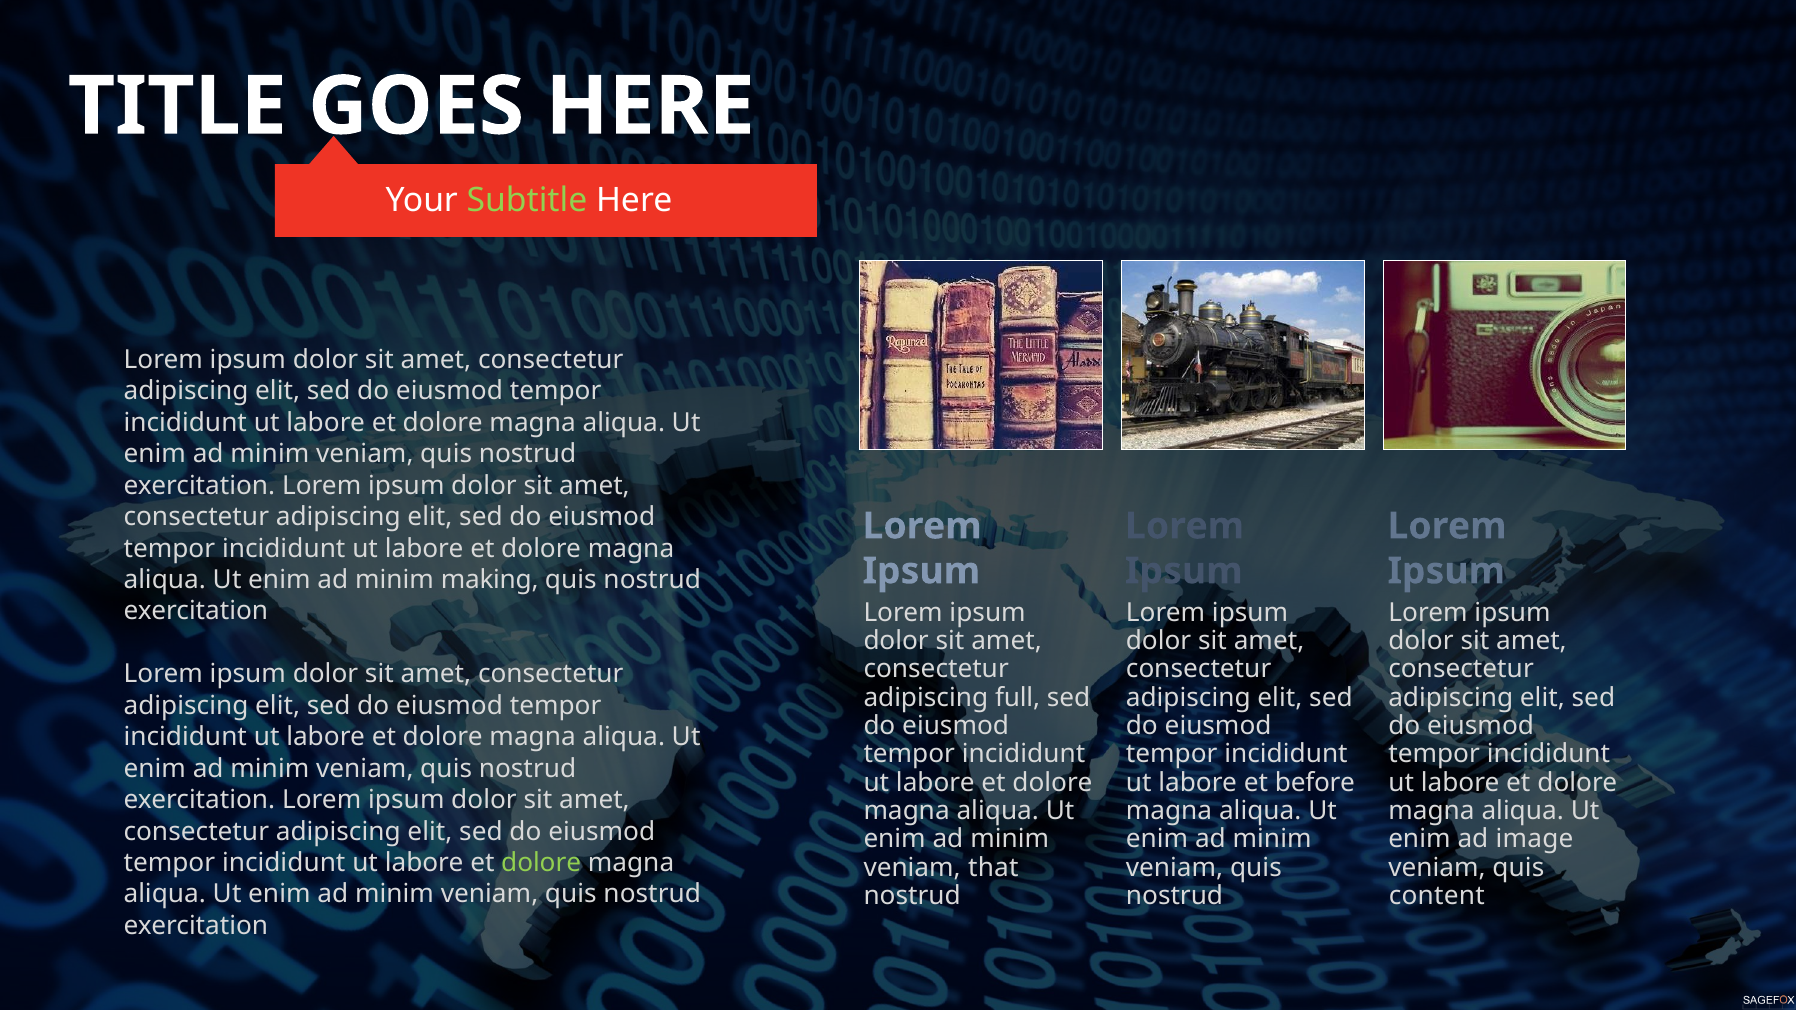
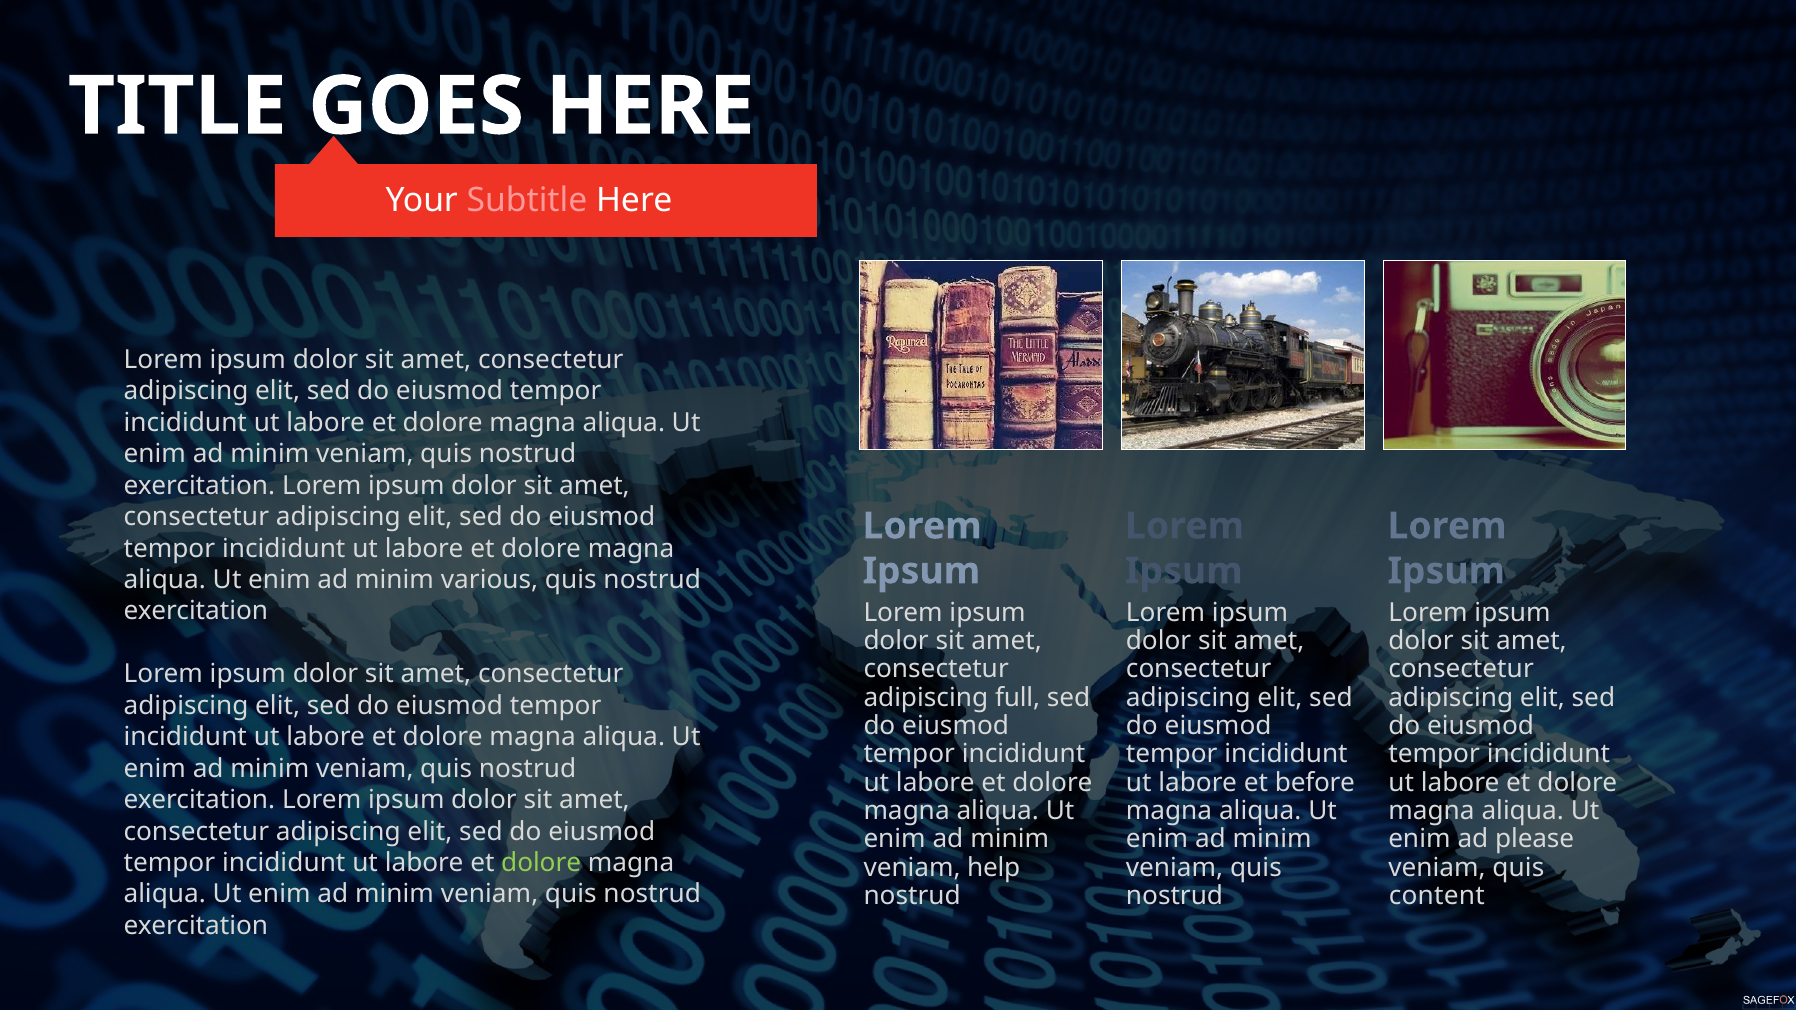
Subtitle colour: light green -> pink (527, 201)
making: making -> various (490, 580)
image: image -> please (1535, 839)
that: that -> help (994, 868)
